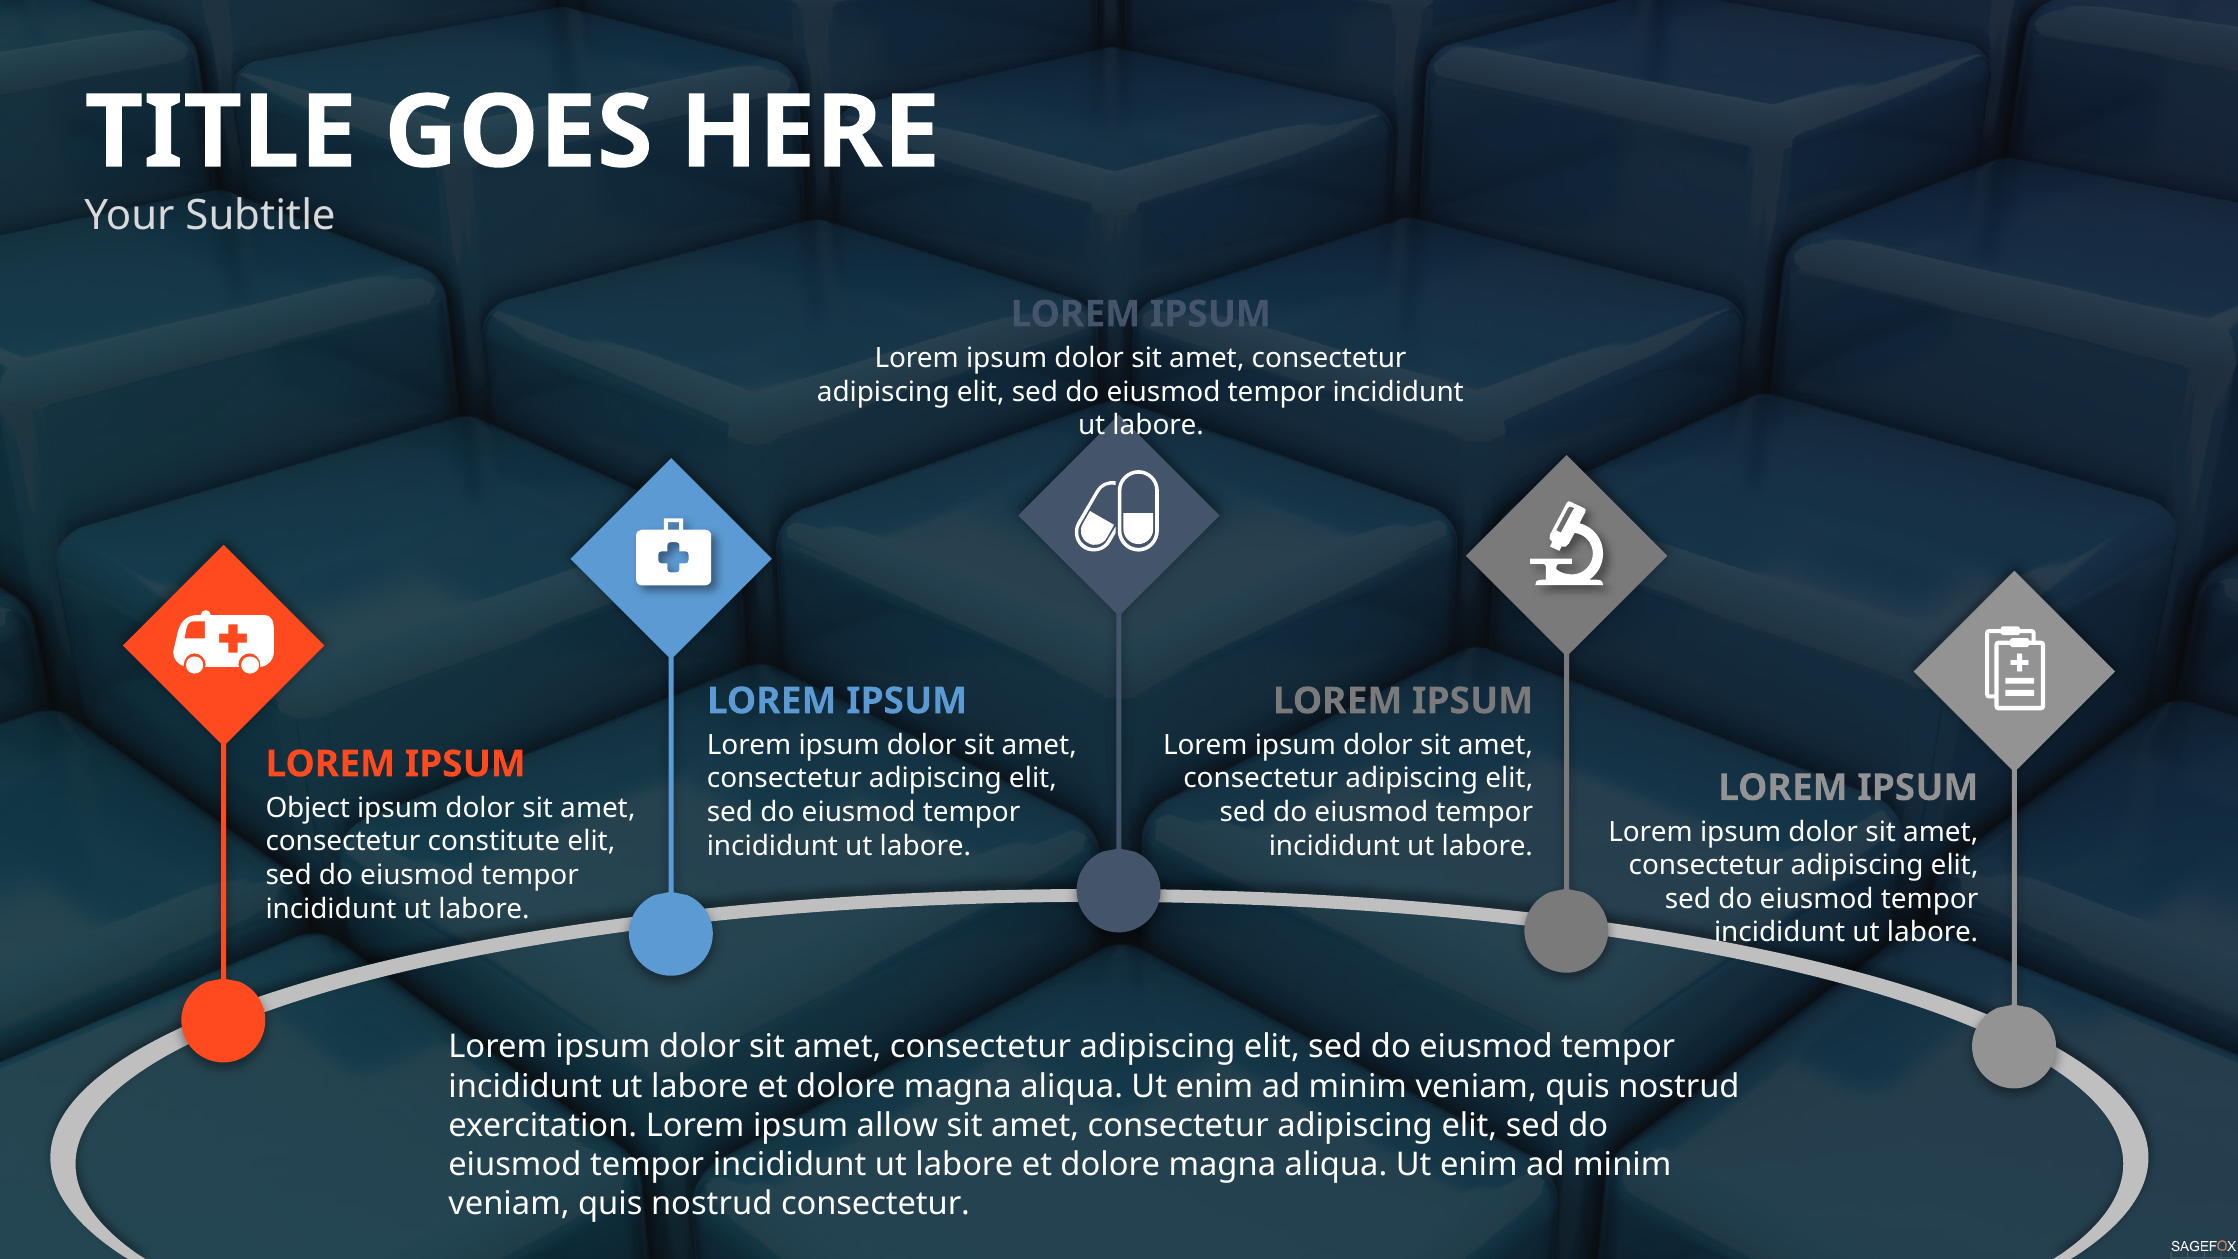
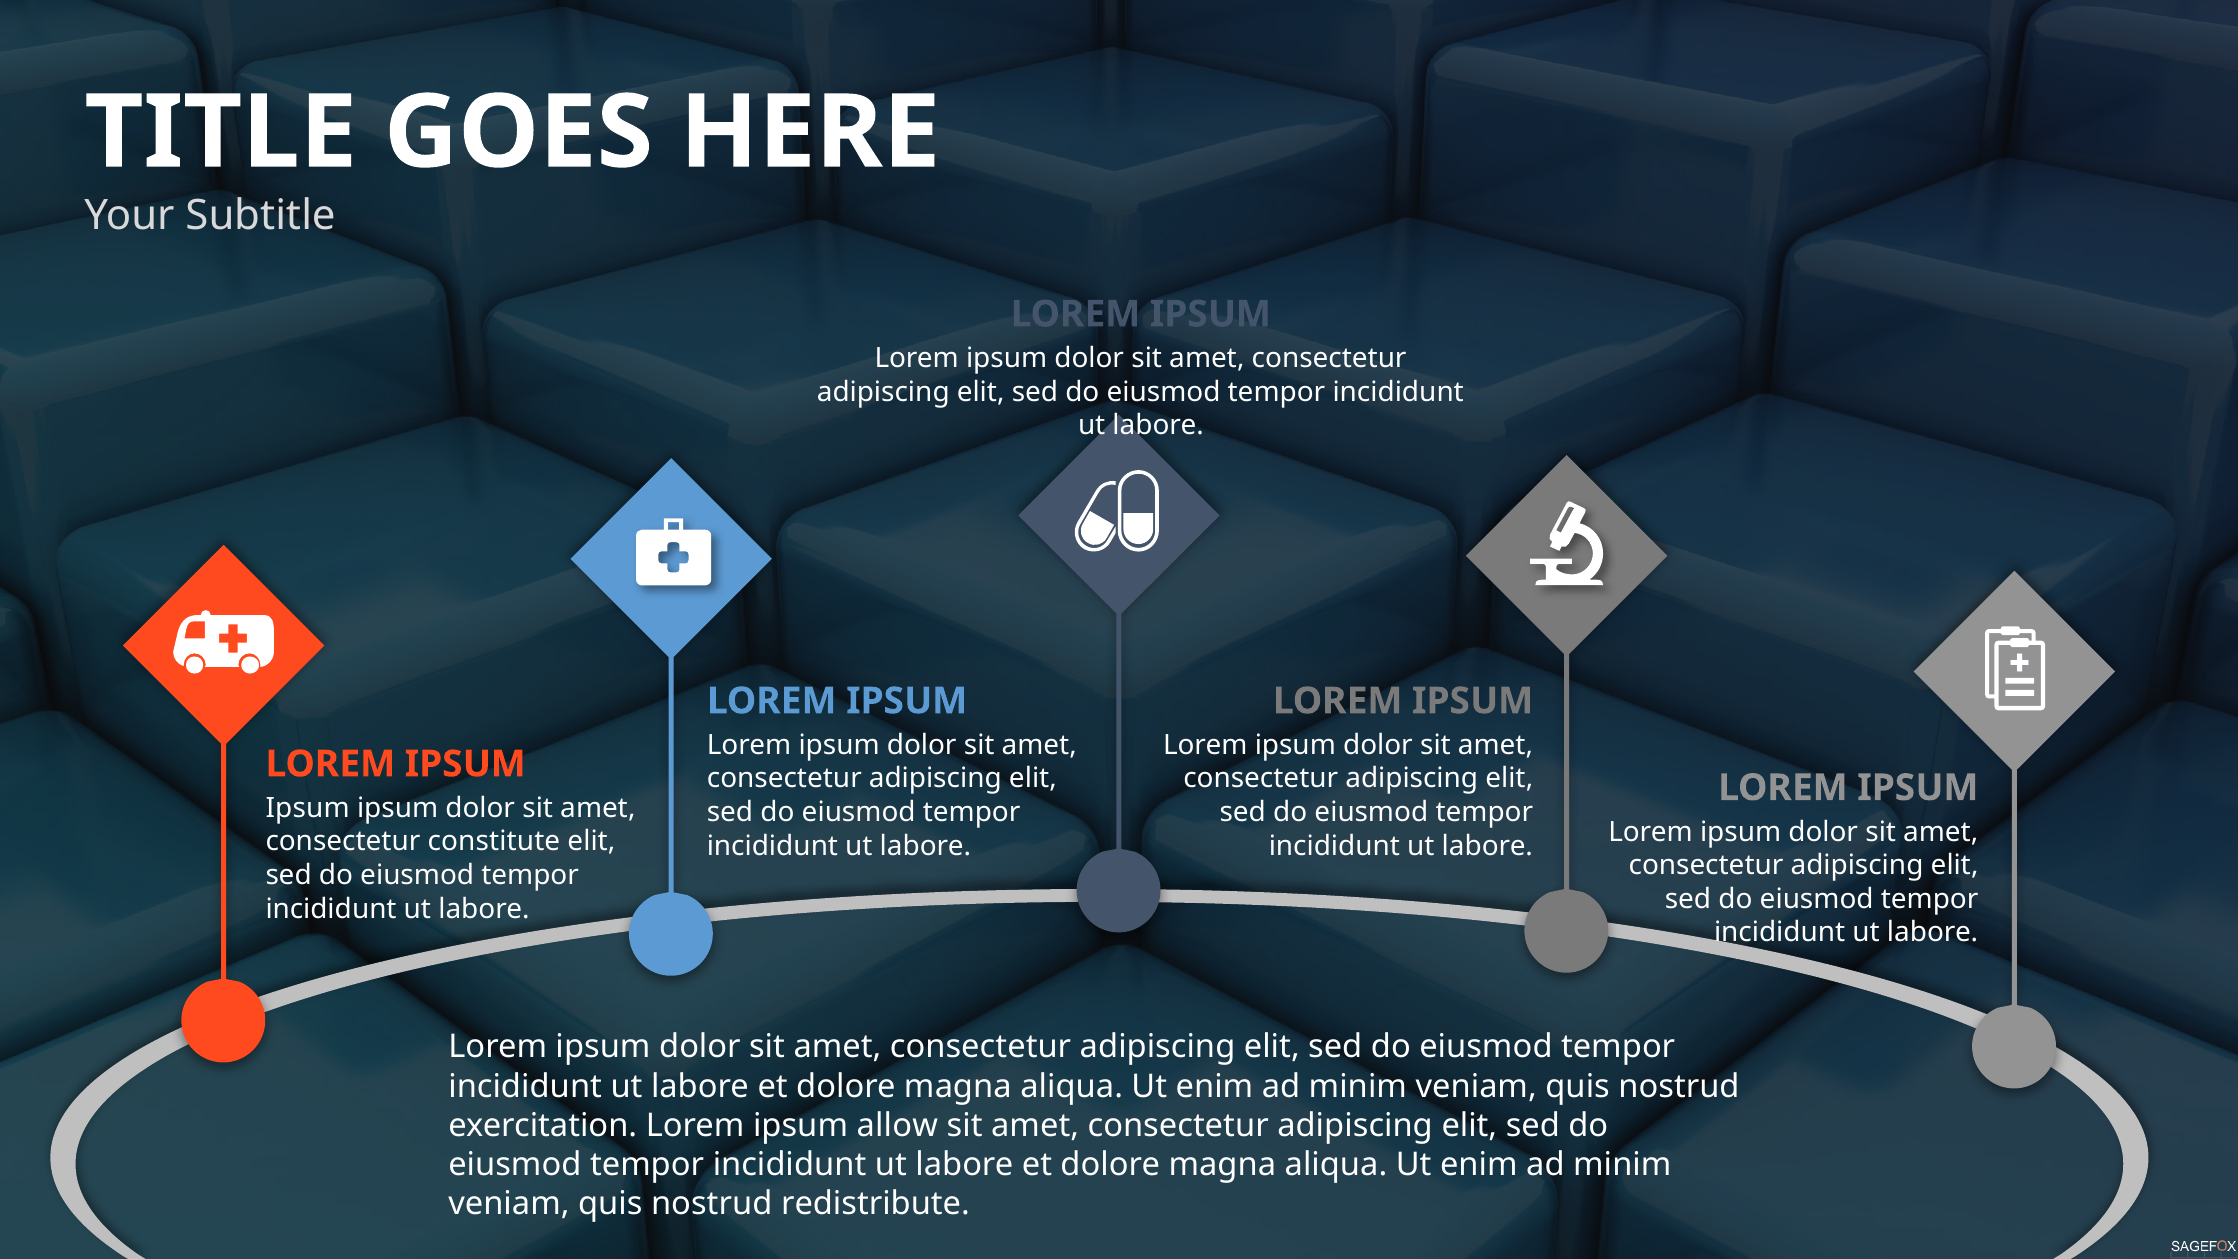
Object: Object -> Ipsum (308, 808)
nostrud consectetur: consectetur -> redistribute (875, 1204)
